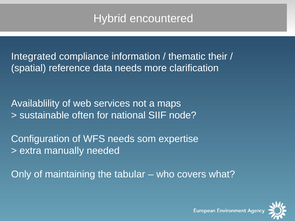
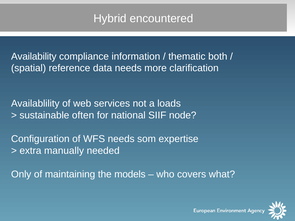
Integrated: Integrated -> Availability (34, 56)
their: their -> both (218, 56)
maps: maps -> loads (169, 104)
tabular: tabular -> models (130, 174)
